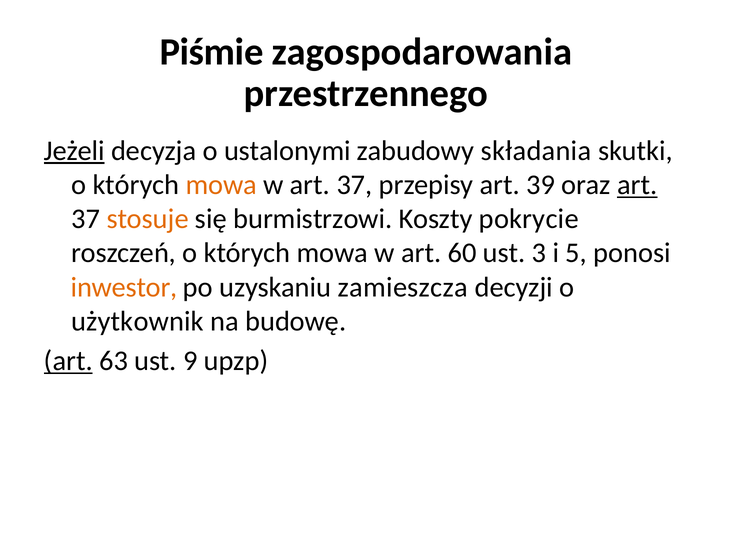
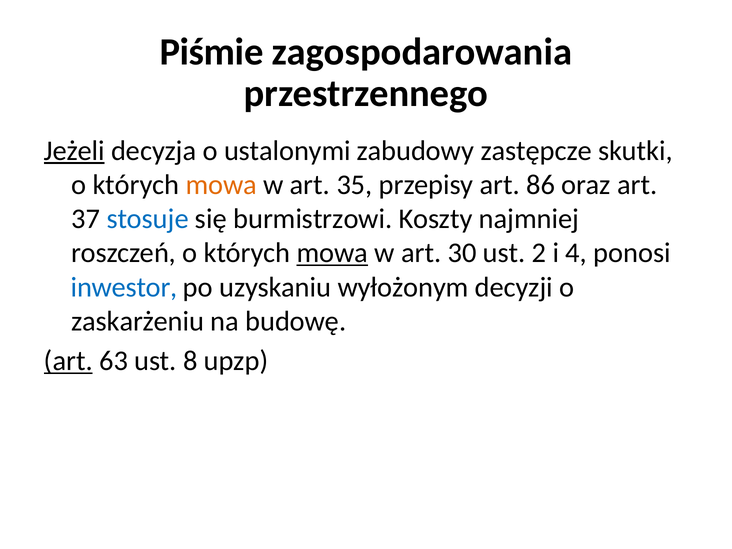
składania: składania -> zastępcze (536, 151)
w art 37: 37 -> 35 (354, 185)
39: 39 -> 86 (541, 185)
art underline: present -> none (637, 185)
stosuje colour: orange -> blue (148, 219)
pokrycie: pokrycie -> najmniej (529, 219)
mowa underline: none -> present (332, 253)
60: 60 -> 30 (462, 253)
3: 3 -> 2 (539, 253)
5: 5 -> 4 (576, 253)
inwestor colour: orange -> blue (124, 287)
zamieszcza: zamieszcza -> wyłożonym (403, 287)
użytkownik: użytkownik -> zaskarżeniu (138, 321)
9: 9 -> 8 (190, 361)
